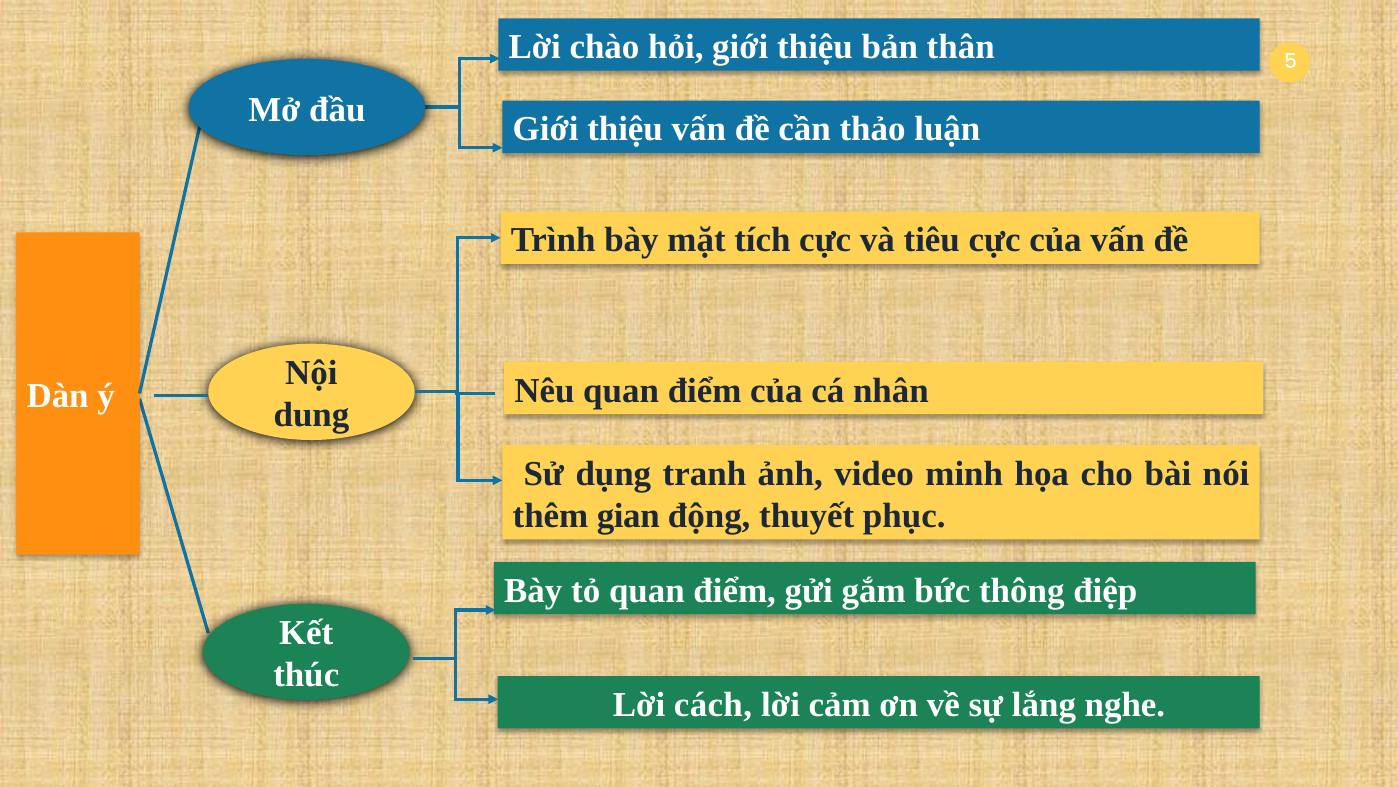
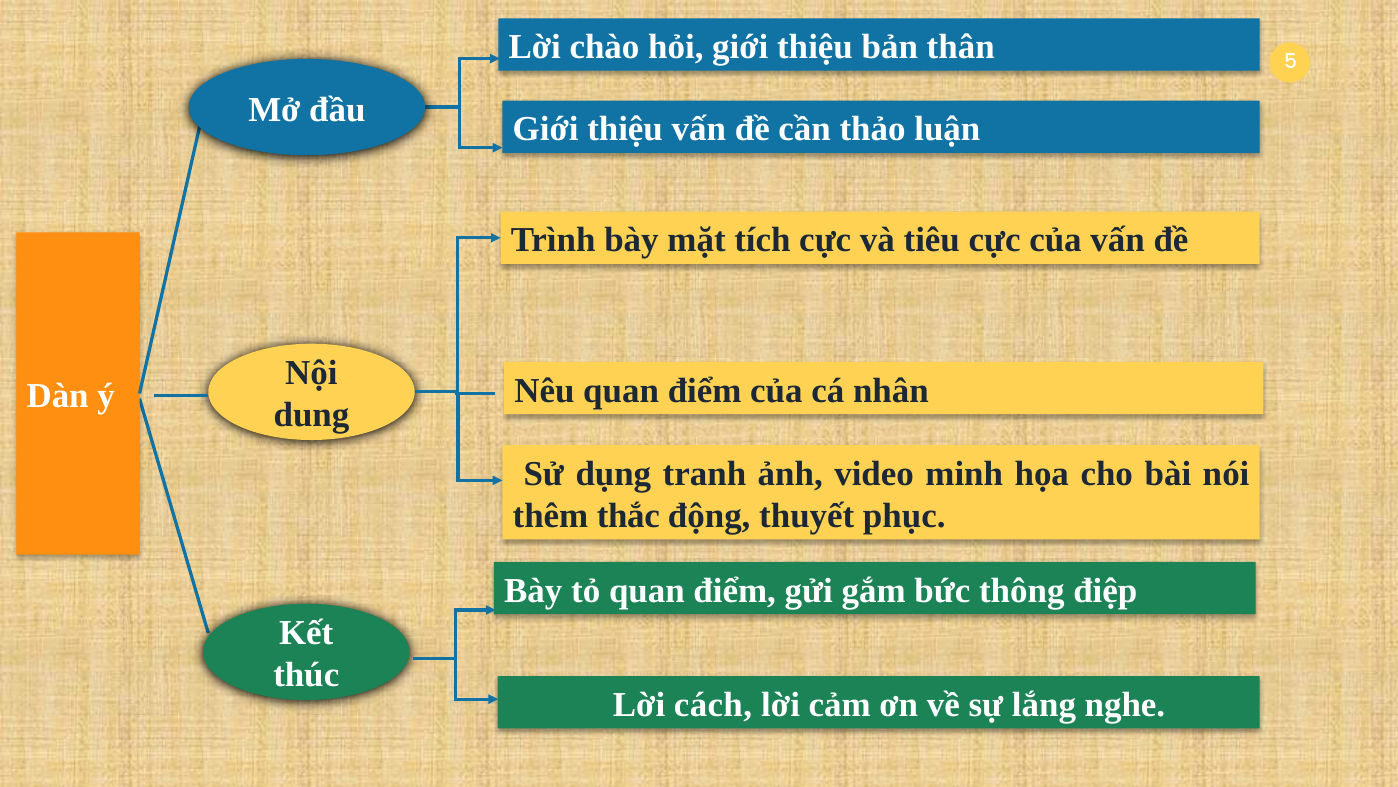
gian: gian -> thắc (628, 515)
